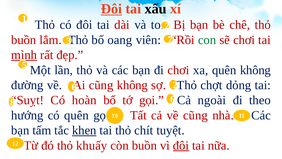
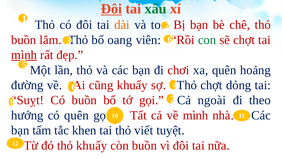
xấu colour: black -> green (156, 9)
dài colour: red -> orange (122, 25)
sẽ chơi: chơi -> chợt (244, 40)
7: 7 -> 6 (170, 39)
quên không: không -> hoảng (255, 70)
cũng không: không -> khuấy (132, 85)
2: 2 -> 4 (175, 85)
Có hoàn: hoàn -> buồn (84, 100)
6: 6 -> 2 (173, 99)
về cũng: cũng -> mình (196, 115)
khen underline: present -> none (84, 130)
chít: chít -> viết (144, 130)
đôi underline: present -> none (181, 145)
